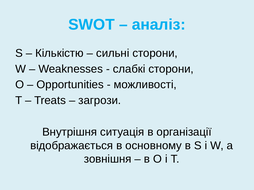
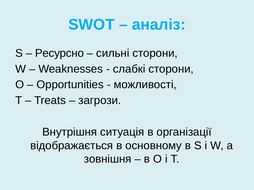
Кількістю: Кількістю -> Ресурсно (60, 53)
